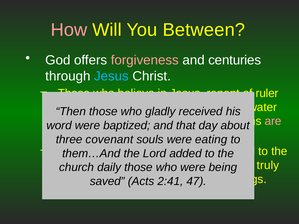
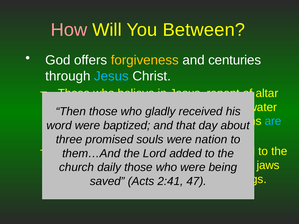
forgiveness colour: pink -> yellow (145, 60)
ruler: ruler -> altar (267, 93)
are colour: pink -> light blue (273, 121)
covenant: covenant -> promised (109, 140)
eating: eating -> nation (211, 140)
truly: truly -> jaws (268, 165)
